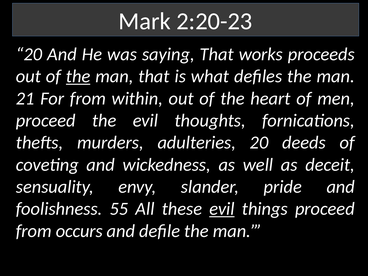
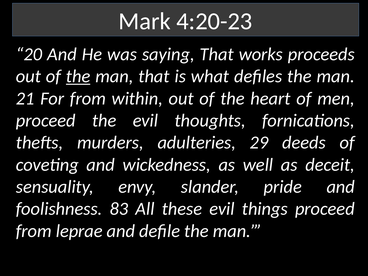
2:20-23: 2:20-23 -> 4:20-23 (214, 21)
adulteries 20: 20 -> 29 (259, 143)
55: 55 -> 83 (119, 209)
evil underline: present -> none (222, 209)
occurs: occurs -> leprae (79, 231)
